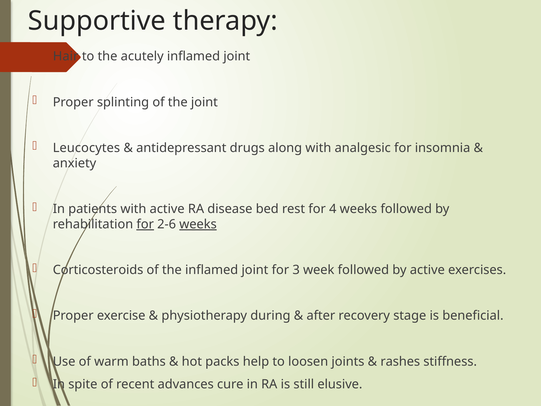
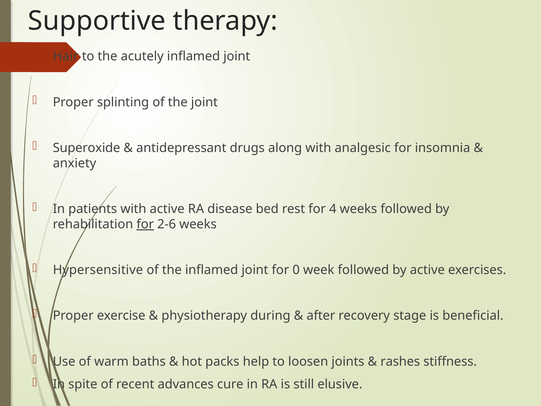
Leucocytes: Leucocytes -> Superoxide (86, 148)
weeks underline: present -> none (198, 224)
Corticosteroids: Corticosteroids -> Hypersensitive (98, 270)
3: 3 -> 0 (296, 270)
